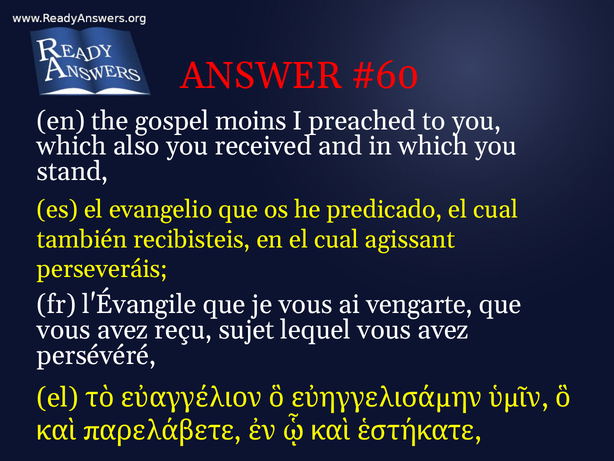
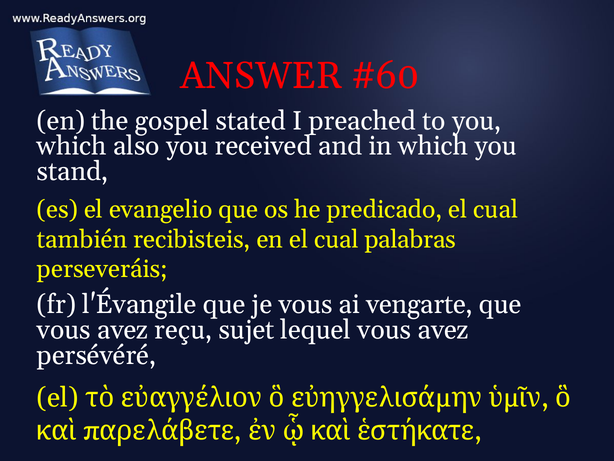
moins: moins -> stated (251, 121)
agissant: agissant -> palabras (410, 239)
